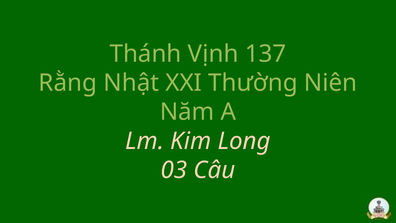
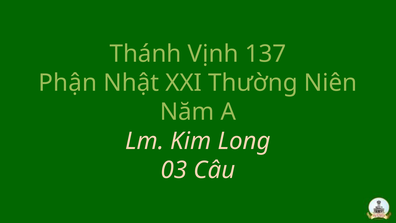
Rằng: Rằng -> Phận (68, 83)
